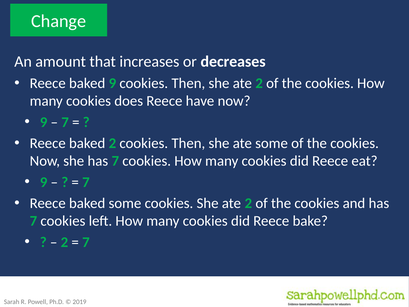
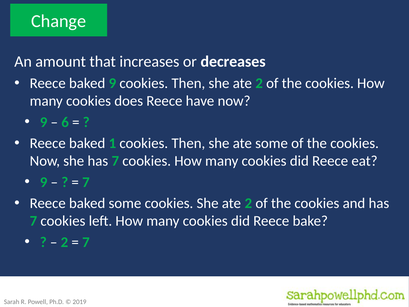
7: 7 -> 6 (65, 122)
baked 2: 2 -> 1 (112, 143)
